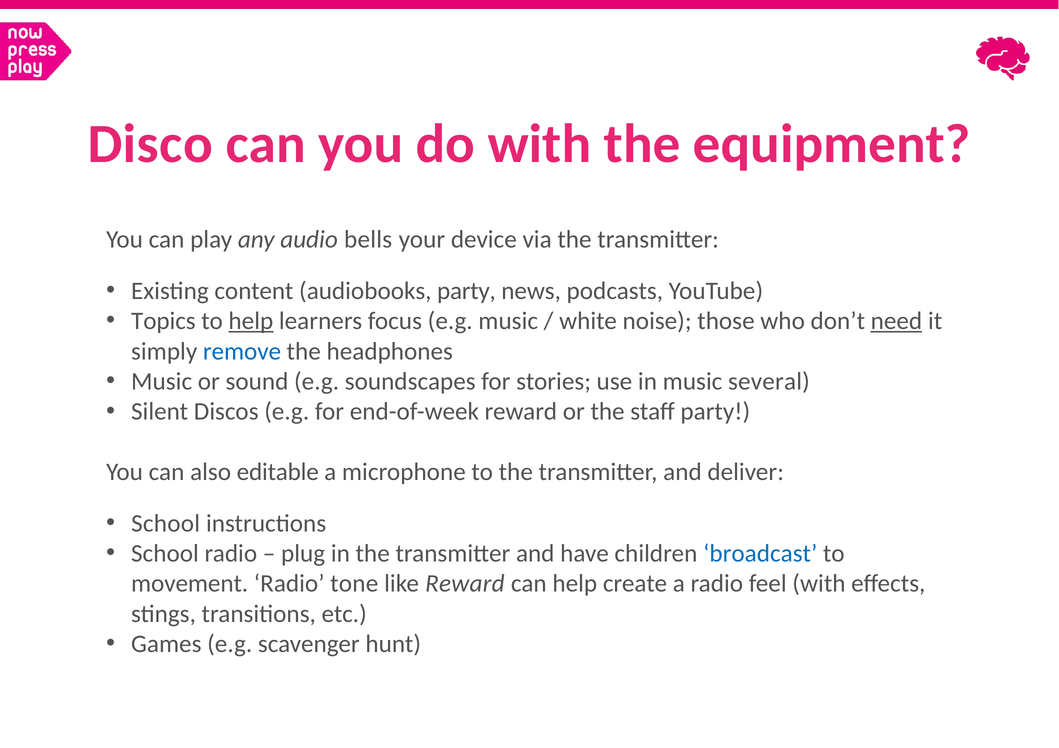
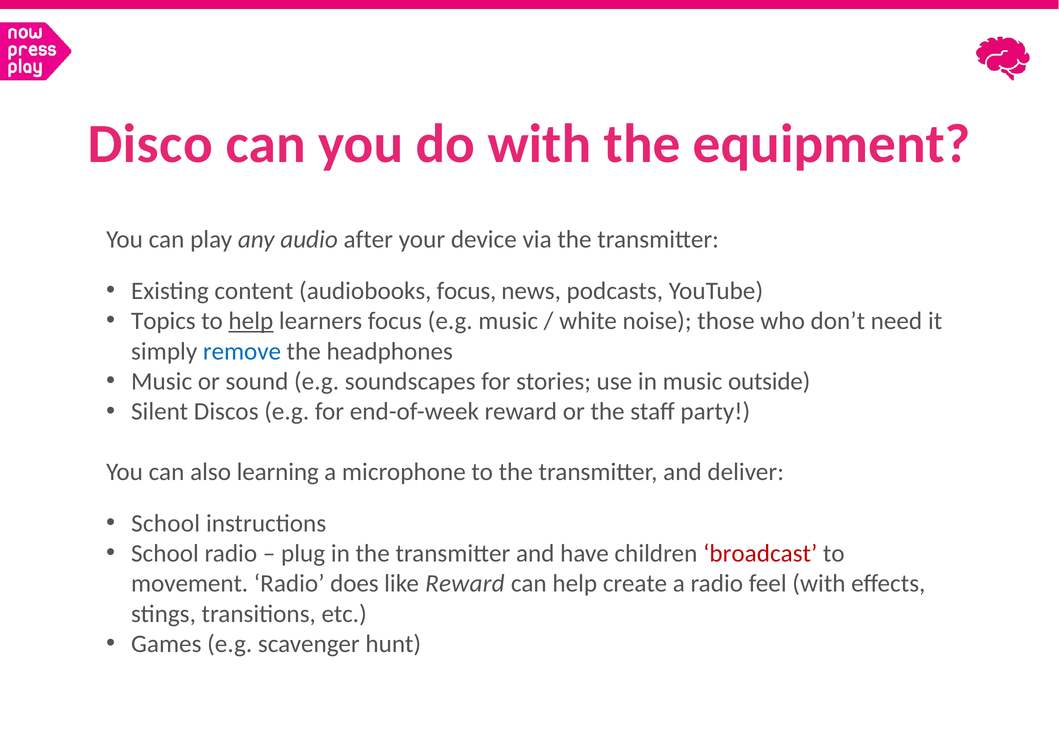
bells: bells -> after (368, 240)
audiobooks party: party -> focus (466, 291)
need underline: present -> none (896, 321)
several: several -> outside (769, 382)
editable: editable -> learning (278, 472)
broadcast colour: blue -> red (760, 554)
tone: tone -> does (354, 584)
